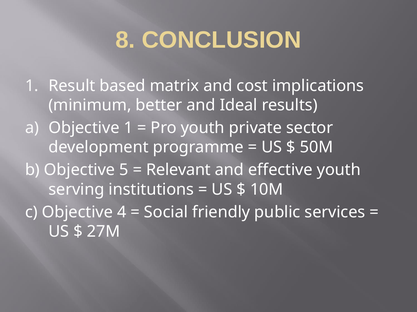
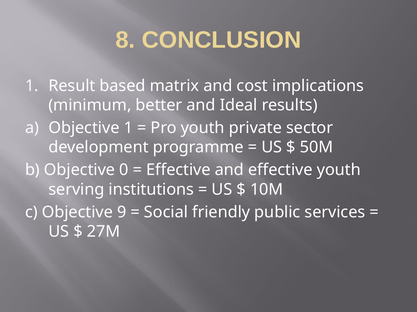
5: 5 -> 0 (124, 170)
Relevant: Relevant -> Effective (178, 170)
4: 4 -> 9 (122, 213)
